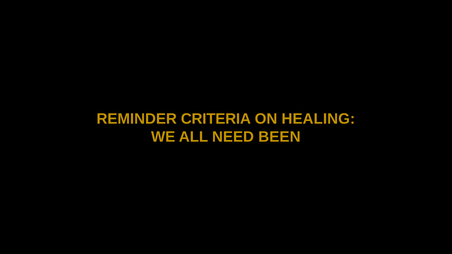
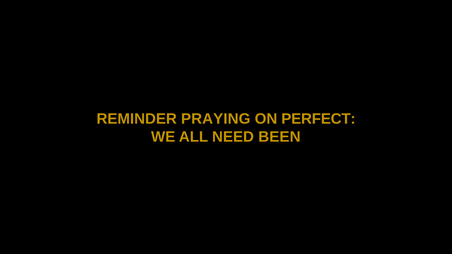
CRITERIA: CRITERIA -> PRAYING (216, 119)
HEALING: HEALING -> PERFECT (318, 119)
